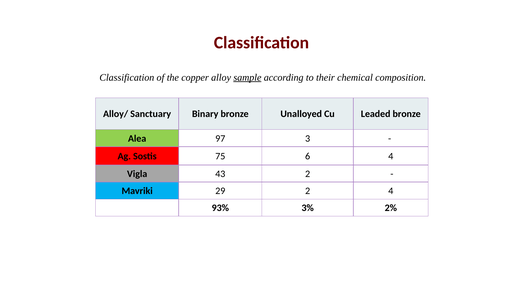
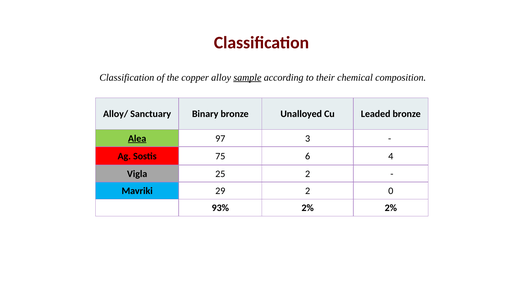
Alea underline: none -> present (137, 139)
43: 43 -> 25 (220, 174)
2 4: 4 -> 0 (391, 191)
93% 3%: 3% -> 2% (308, 208)
